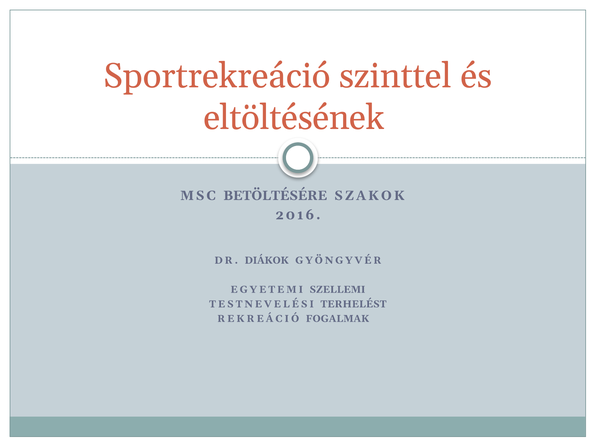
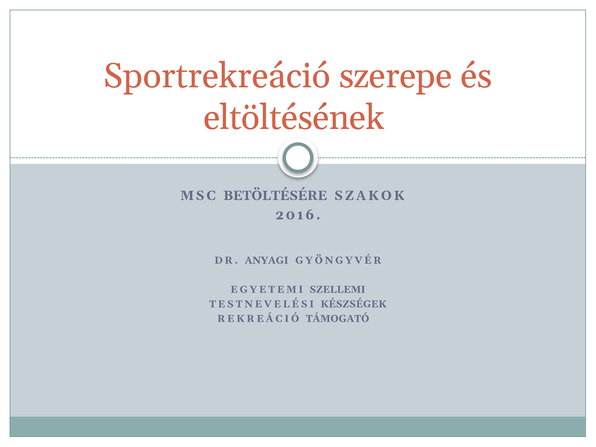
szinttel: szinttel -> szerepe (396, 76)
DIÁKOK: DIÁKOK -> ANYAGI (267, 260)
TERHELÉST: TERHELÉST -> KÉSZSÉGEK (354, 304)
FOGALMAK: FOGALMAK -> TÁMOGATÓ (338, 319)
